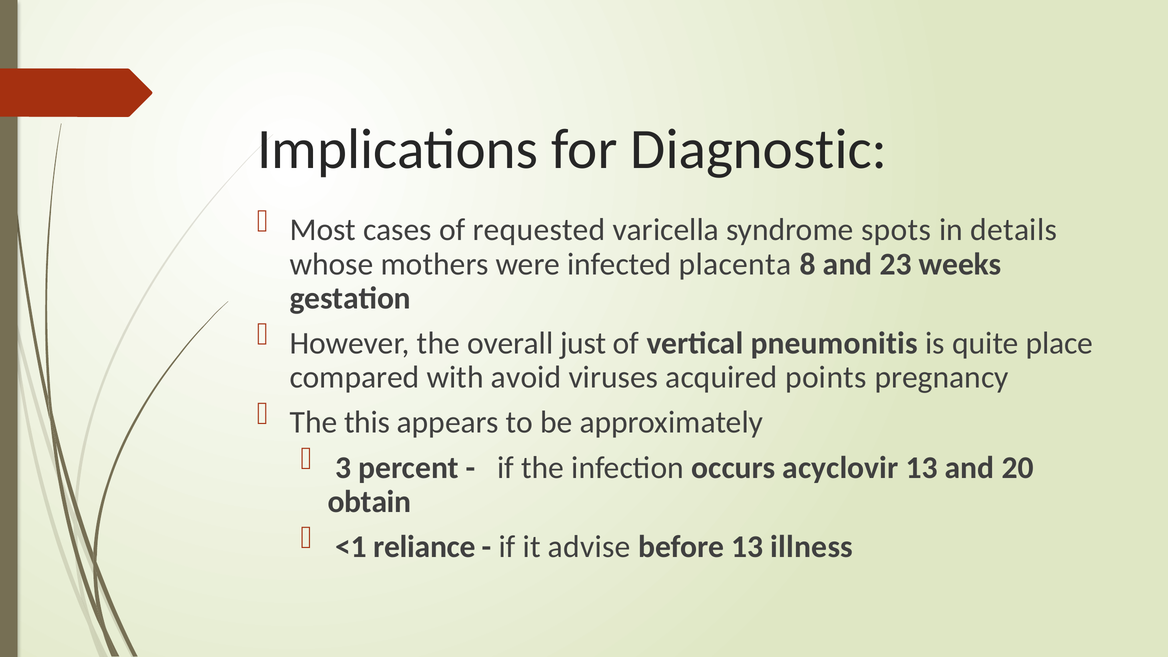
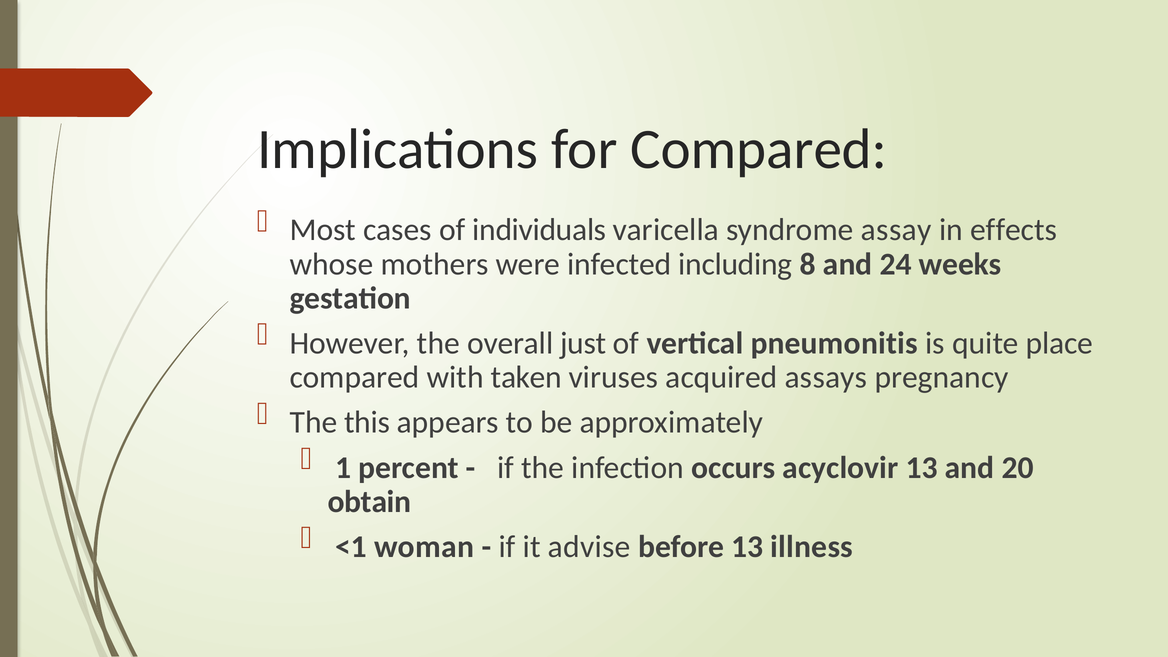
for Diagnostic: Diagnostic -> Compared (759, 149)
requested: requested -> individuals (539, 230)
spots: spots -> assay (896, 230)
details: details -> effects (1014, 230)
placenta: placenta -> including (735, 264)
23: 23 -> 24 (896, 264)
avoid: avoid -> taken (526, 377)
points: points -> assays (826, 377)
3: 3 -> 1 (343, 468)
reliance: reliance -> woman (424, 547)
